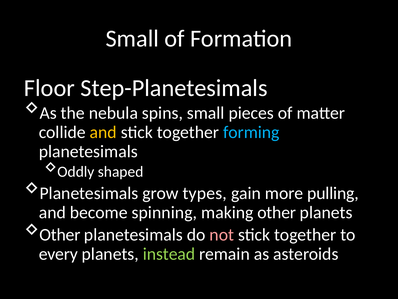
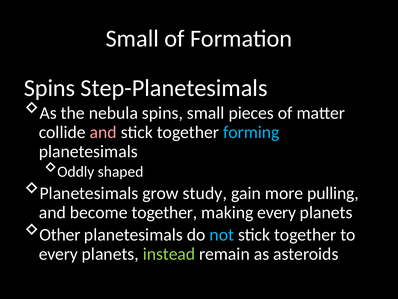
Floor: Floor -> Spins (49, 88)
and colour: yellow -> pink (103, 132)
types: types -> study (205, 193)
become spinning: spinning -> together (164, 212)
making other: other -> every (277, 212)
not colour: pink -> light blue (222, 234)
